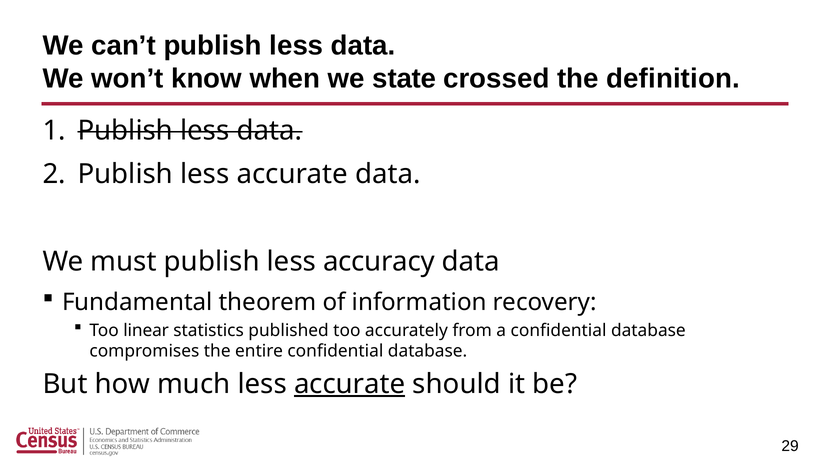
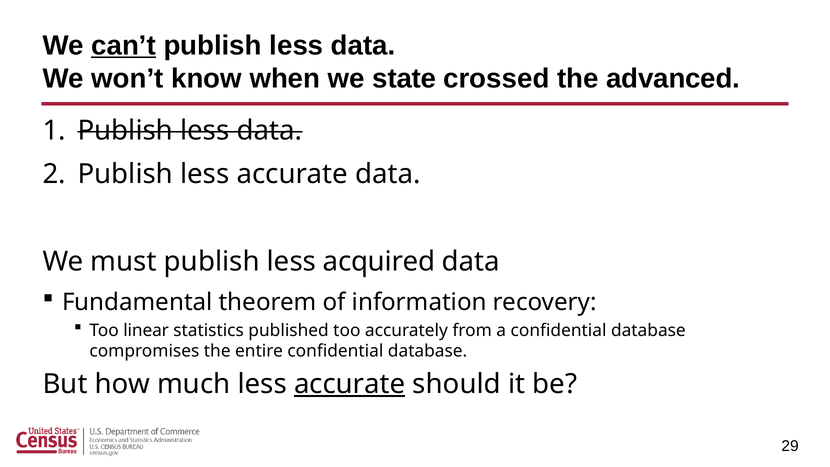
can’t underline: none -> present (124, 45)
definition: definition -> advanced (673, 79)
accuracy: accuracy -> acquired (379, 261)
